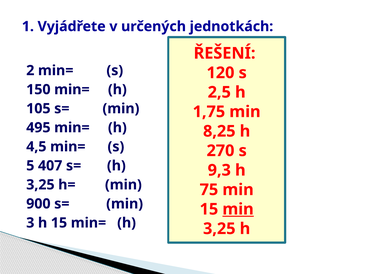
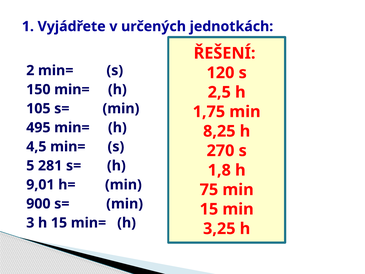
407: 407 -> 281 (50, 166)
9,3: 9,3 -> 1,8 (219, 170)
3,25: 3,25 -> 9,01 (40, 185)
min underline: present -> none (238, 209)
